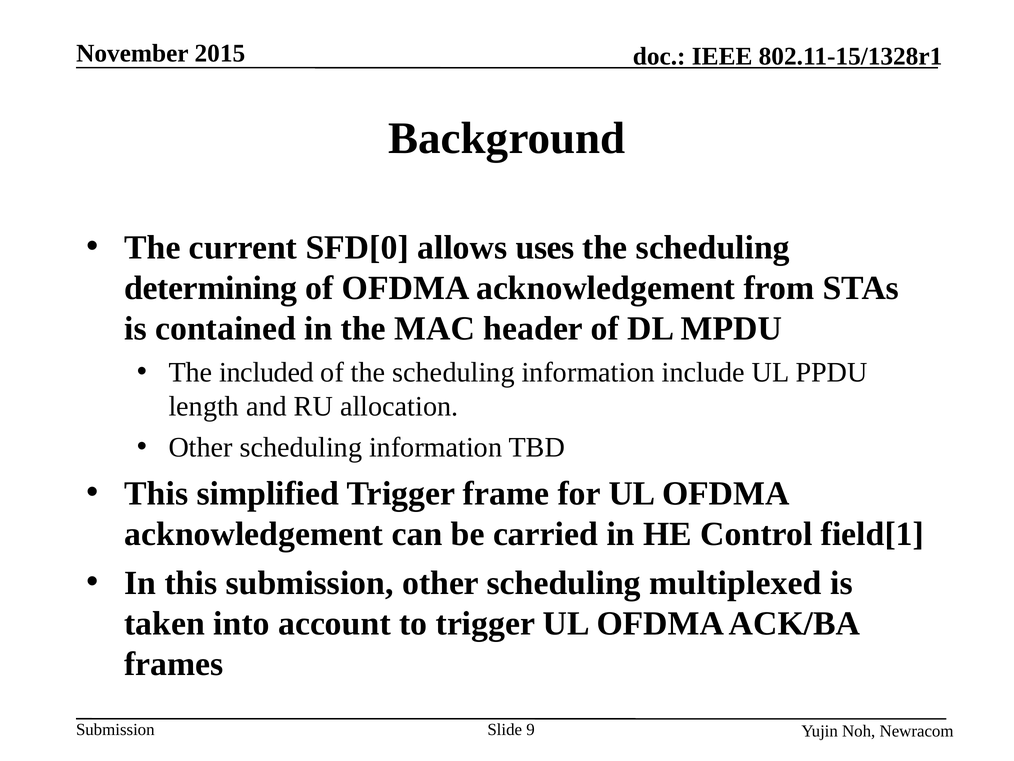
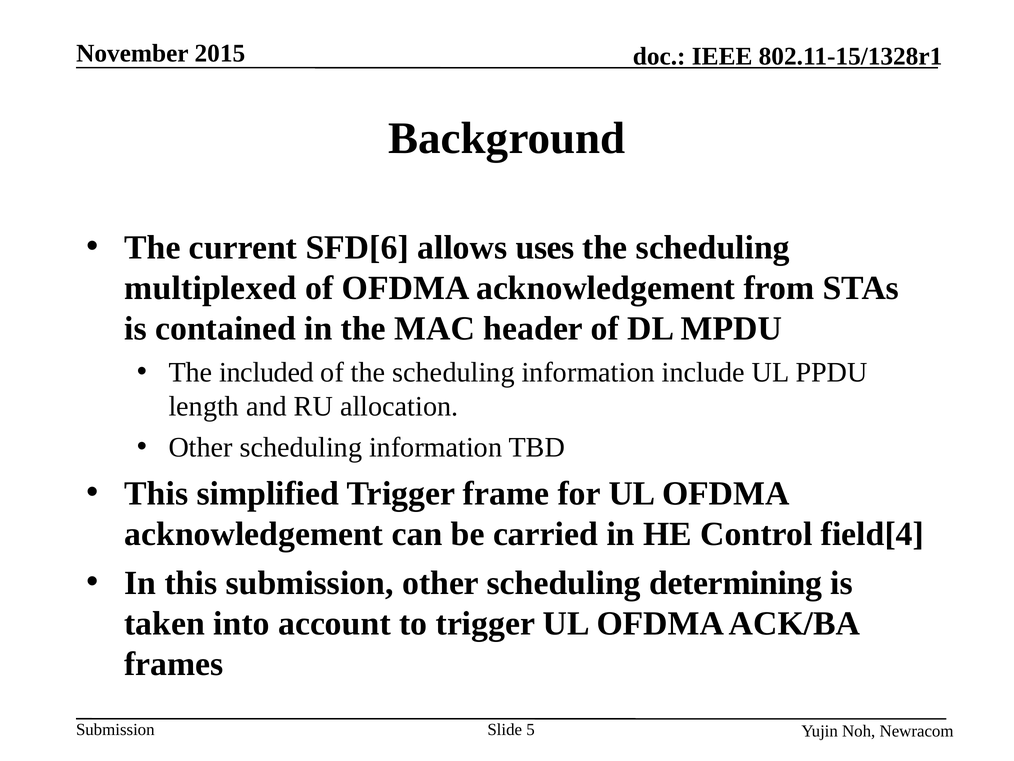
SFD[0: SFD[0 -> SFD[6 (357, 247)
determining: determining -> multiplexed (210, 288)
field[1: field[1 -> field[4 (872, 534)
multiplexed: multiplexed -> determining (736, 583)
9: 9 -> 5 (531, 729)
